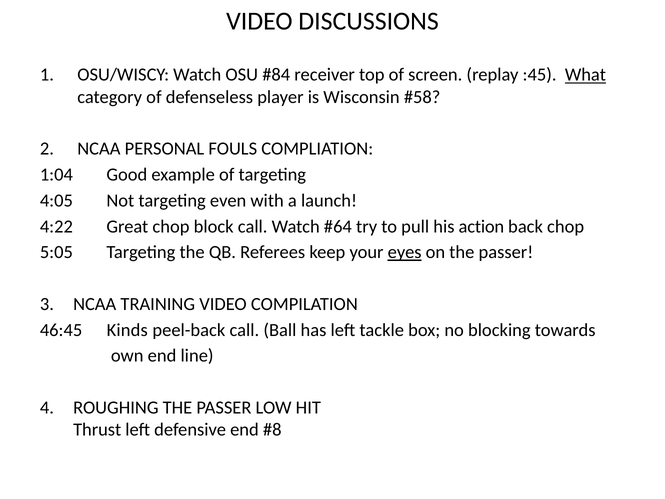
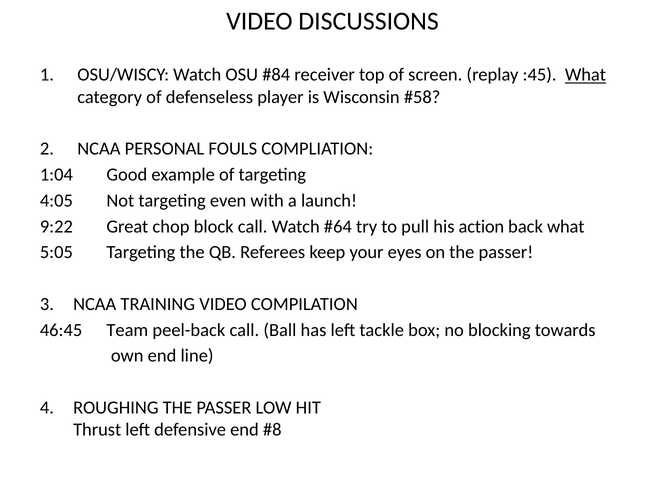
4:22: 4:22 -> 9:22 (56, 226)
back chop: chop -> what (566, 226)
eyes underline: present -> none (405, 252)
Kinds: Kinds -> Team (127, 330)
